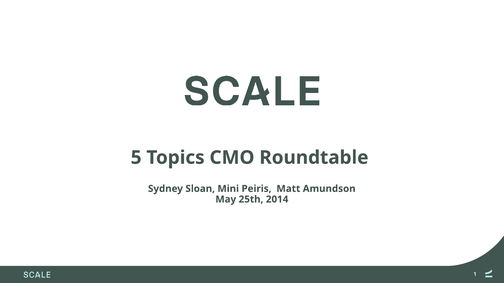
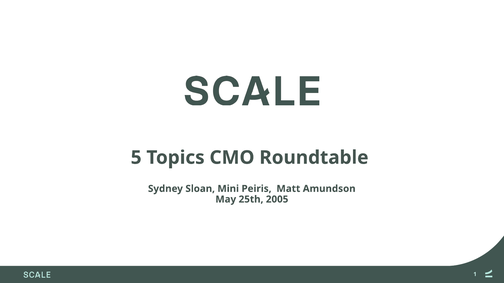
2014: 2014 -> 2005 (277, 200)
